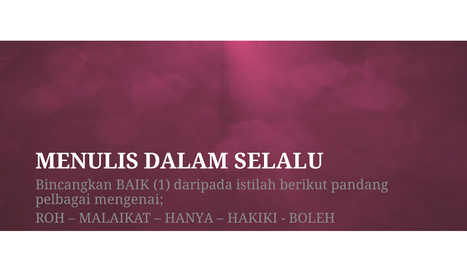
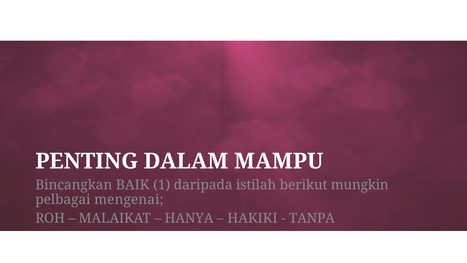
MENULIS: MENULIS -> PENTING (87, 161)
SELALU: SELALU -> MAMPU (279, 161)
pandang: pandang -> mungkin (360, 185)
BOLEH: BOLEH -> TANPA (312, 218)
